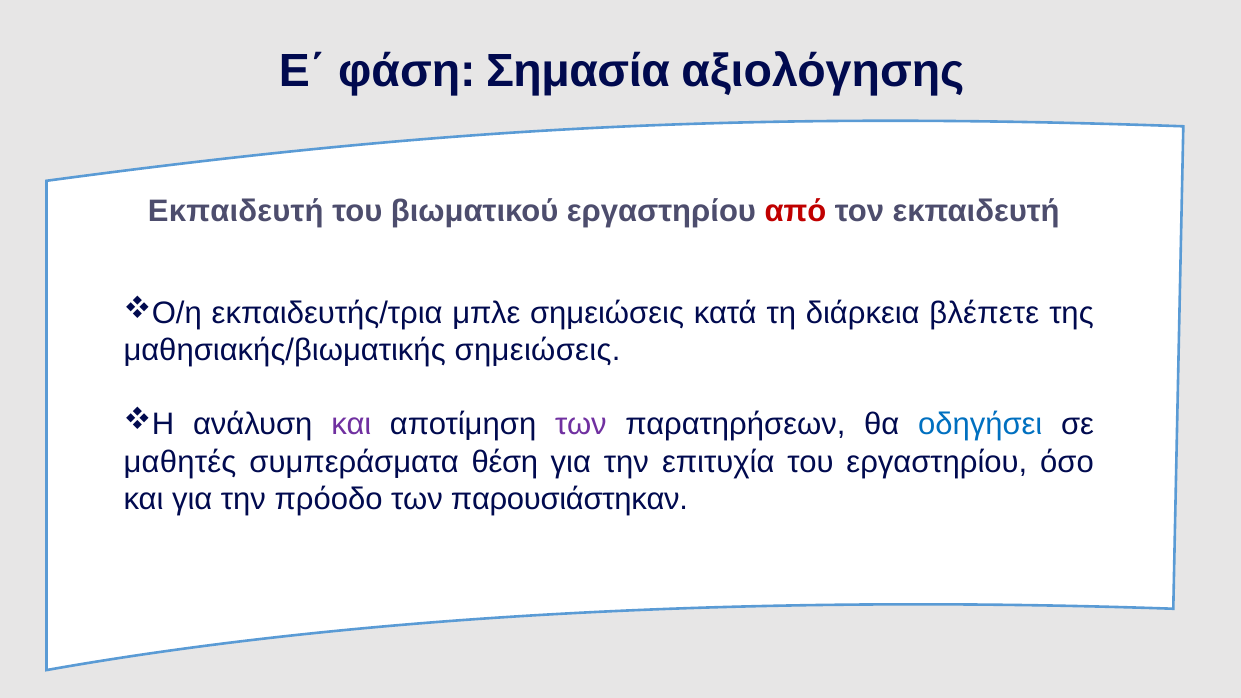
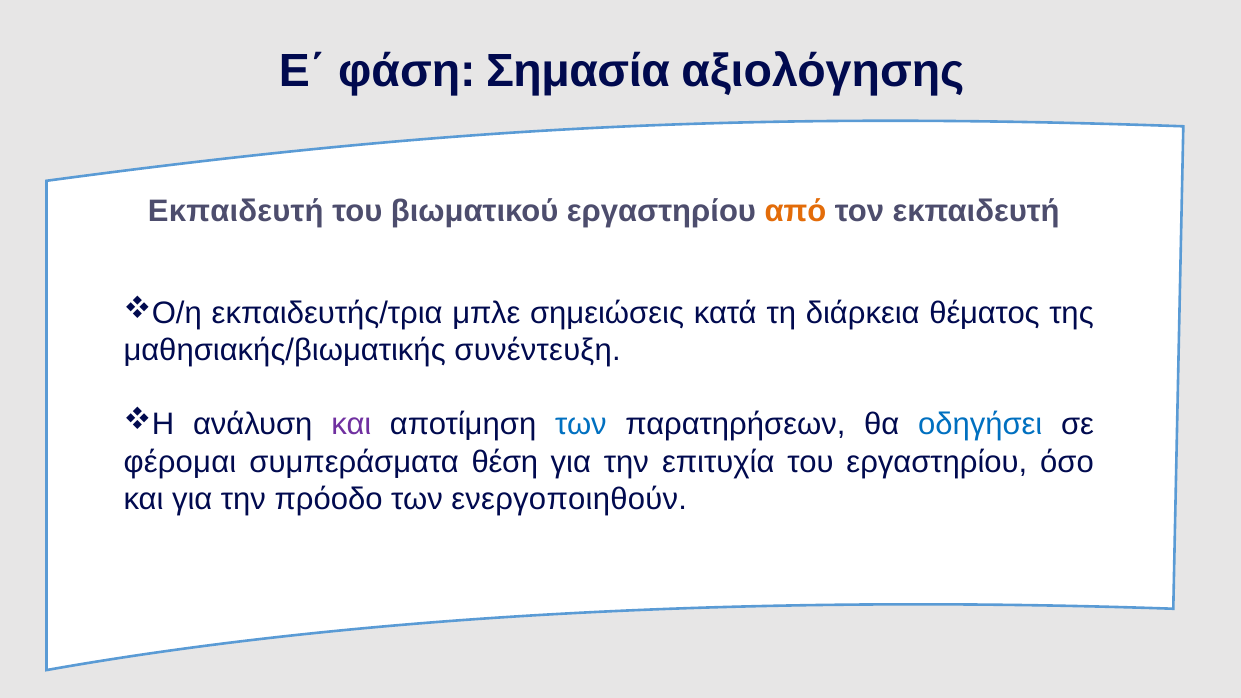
από colour: red -> orange (795, 211)
βλέπετε: βλέπετε -> θέματος (985, 313)
μαθησιακής/βιωματικής σημειώσεις: σημειώσεις -> συνέντευξη (538, 350)
των colour: purple -> blue (581, 425)
μαθητές: μαθητές -> φέρομαι (180, 462)
παρουσιάστηκαν: παρουσιάστηκαν -> ενεργοποιηθούν (569, 499)
